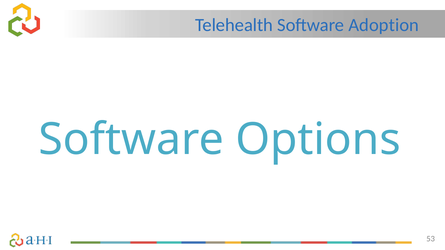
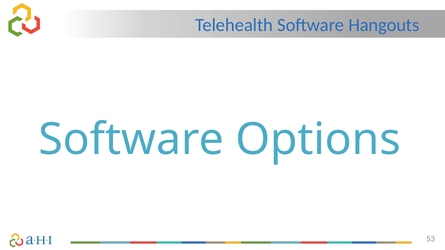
Adoption: Adoption -> Hangouts (384, 25)
